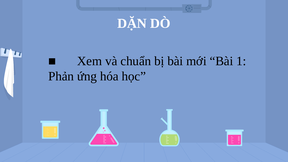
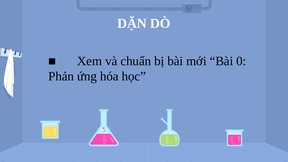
1: 1 -> 0 (241, 61)
